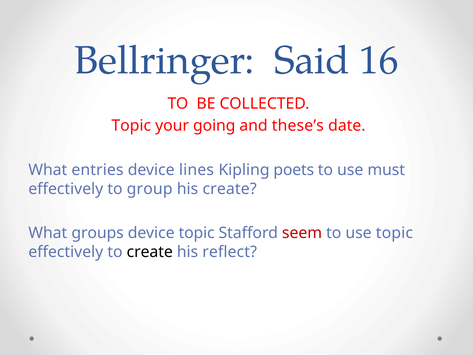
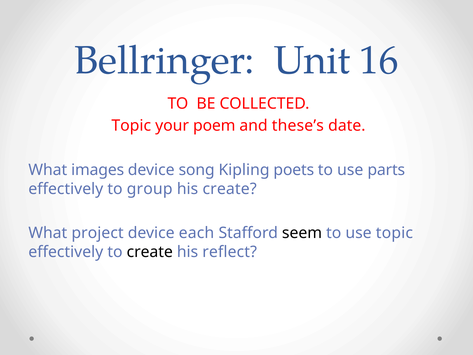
Said: Said -> Unit (312, 60)
going: going -> poem (214, 126)
entries: entries -> images (98, 170)
lines: lines -> song (197, 170)
must: must -> parts (386, 170)
groups: groups -> project (98, 233)
device topic: topic -> each (196, 233)
seem colour: red -> black (302, 233)
